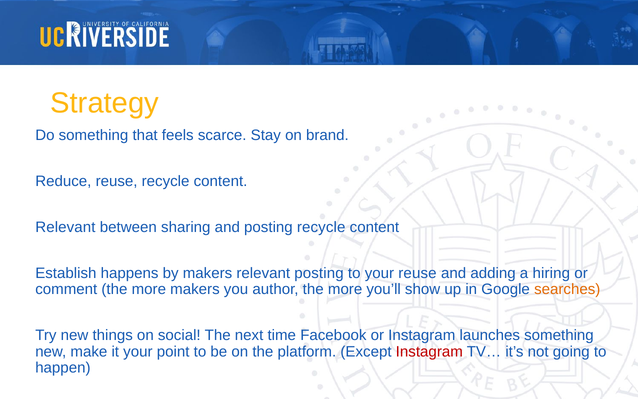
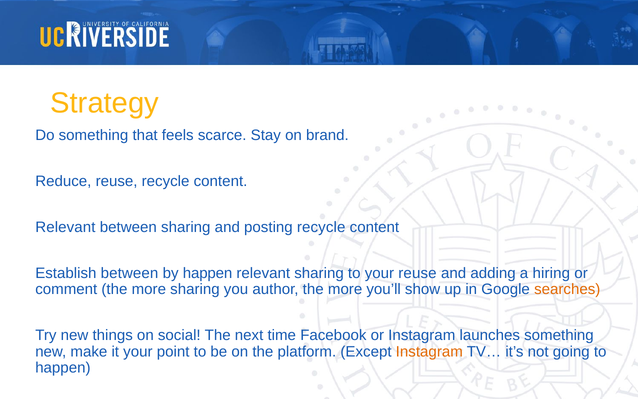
Establish happens: happens -> between (129, 273)
by makers: makers -> happen (208, 273)
relevant posting: posting -> sharing (319, 273)
more makers: makers -> sharing (195, 289)
Instagram colour: red -> orange (429, 351)
